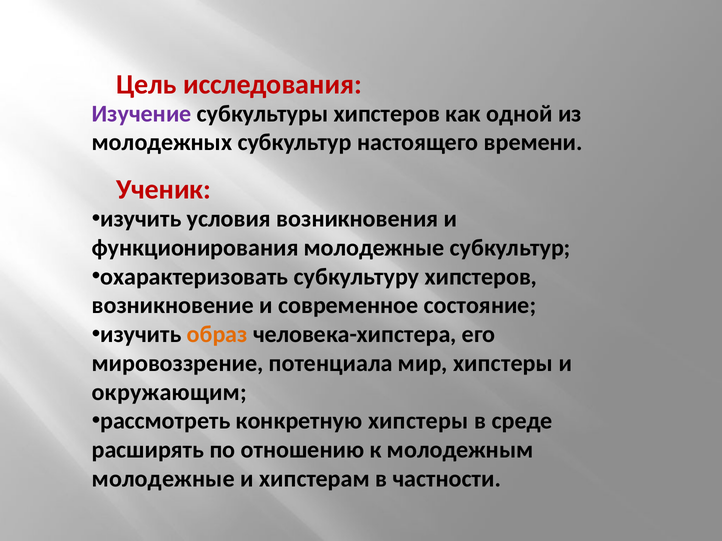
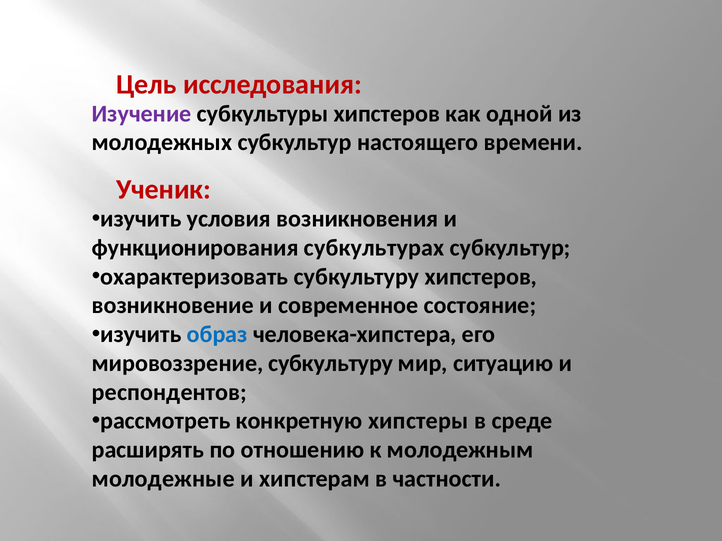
функционирования молодежные: молодежные -> субкультурах (374, 248)
образ colour: orange -> blue (217, 335)
мировоззрение потенциала: потенциала -> субкультуру (331, 364)
мир хипстеры: хипстеры -> ситуацию (503, 364)
окружающим: окружающим -> респондентов (169, 392)
